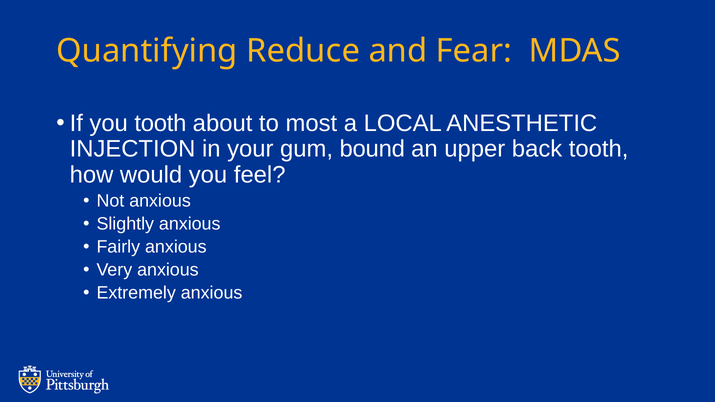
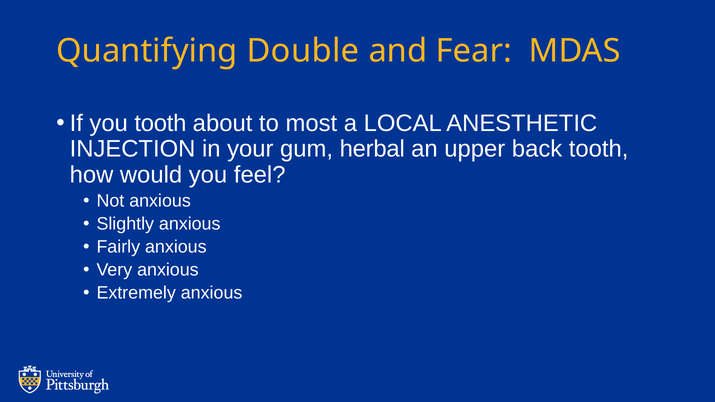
Reduce: Reduce -> Double (303, 51)
bound: bound -> herbal (372, 149)
